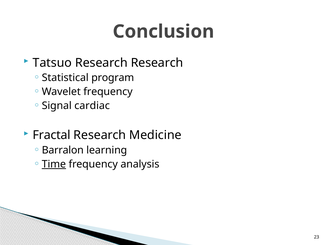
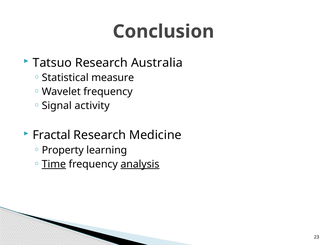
Research Research: Research -> Australia (157, 63)
program: program -> measure (113, 78)
cardiac: cardiac -> activity (92, 106)
Barralon: Barralon -> Property (63, 150)
analysis underline: none -> present (140, 164)
